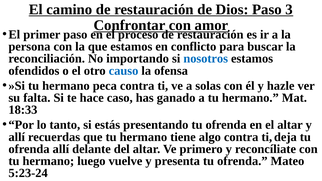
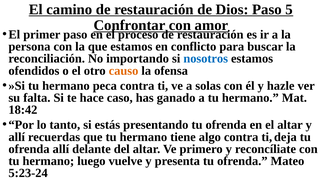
3: 3 -> 5 (289, 9)
causo colour: blue -> orange (124, 71)
18:33: 18:33 -> 18:42 (23, 110)
